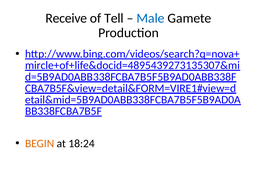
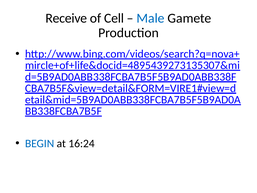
Tell: Tell -> Cell (114, 18)
BEGIN colour: orange -> blue (40, 143)
18:24: 18:24 -> 16:24 (82, 143)
